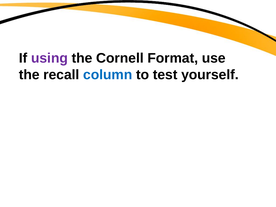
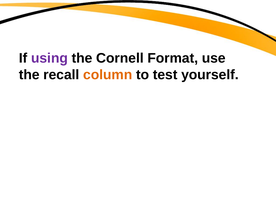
column colour: blue -> orange (108, 75)
